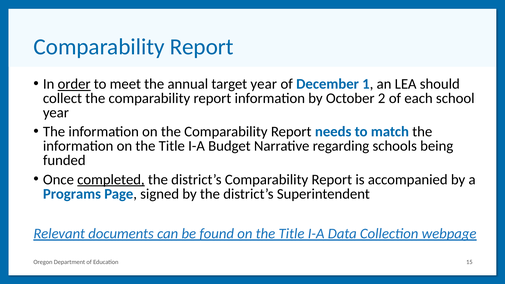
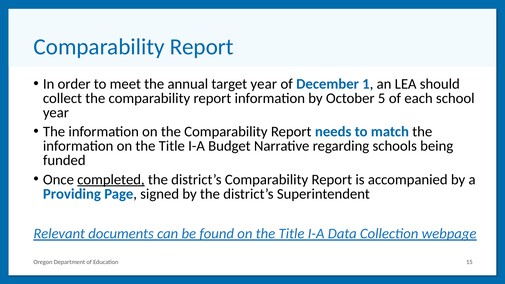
order underline: present -> none (74, 84)
2: 2 -> 5 (382, 98)
Programs: Programs -> Providing (72, 194)
